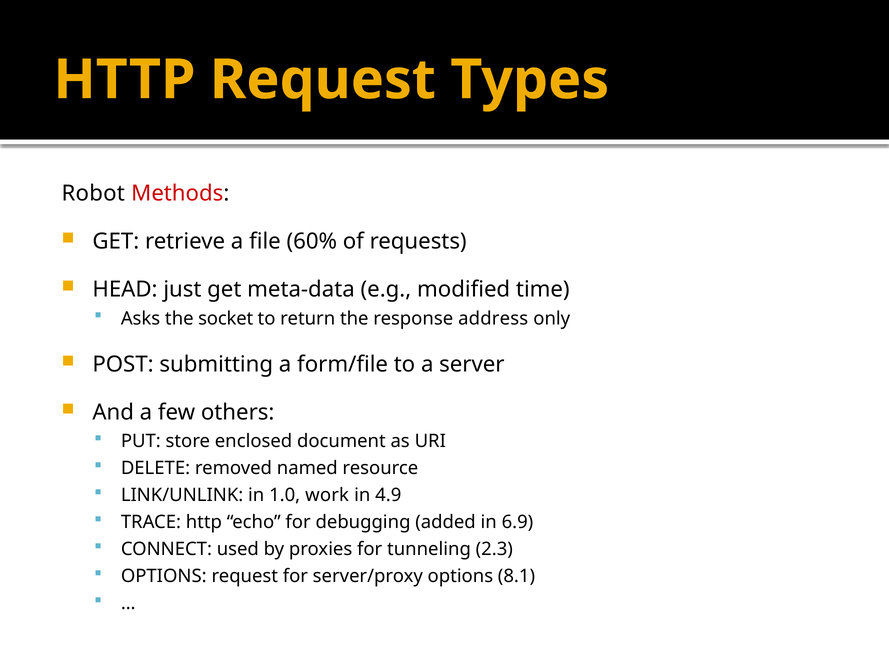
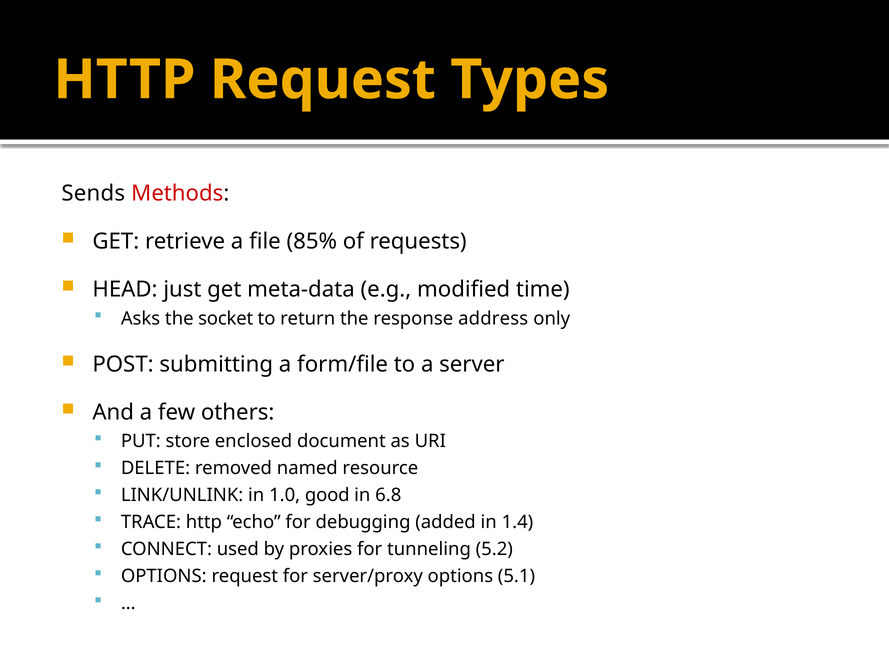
Robot: Robot -> Sends (93, 193)
60%: 60% -> 85% (312, 241)
work: work -> good (327, 495)
4.9: 4.9 -> 6.8 (388, 495)
6.9: 6.9 -> 1.4 (517, 522)
2.3: 2.3 -> 5.2 (494, 549)
8.1: 8.1 -> 5.1 (516, 576)
